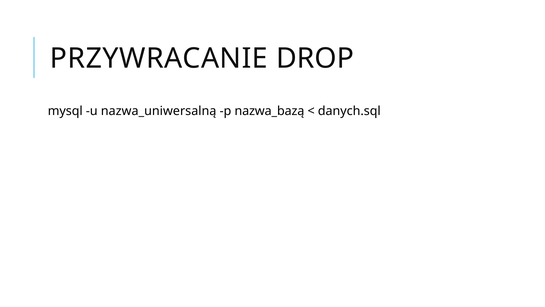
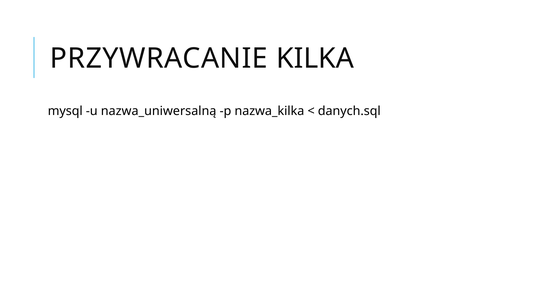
DROP: DROP -> KILKA (315, 58)
nazwa_bazą: nazwa_bazą -> nazwa_kilka (269, 111)
